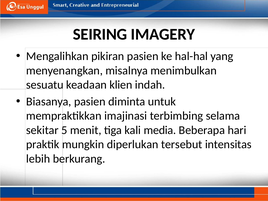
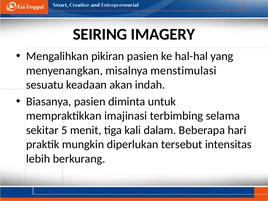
menimbulkan: menimbulkan -> menstimulasi (184, 71)
klien: klien -> akan (121, 85)
media: media -> dalam (160, 130)
